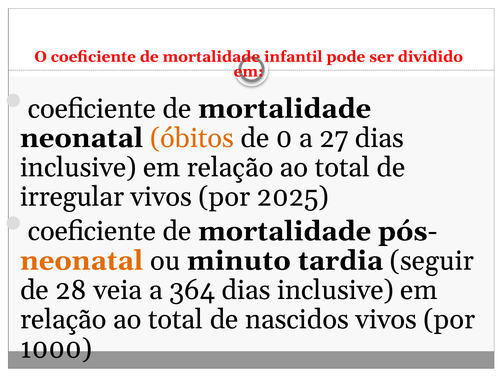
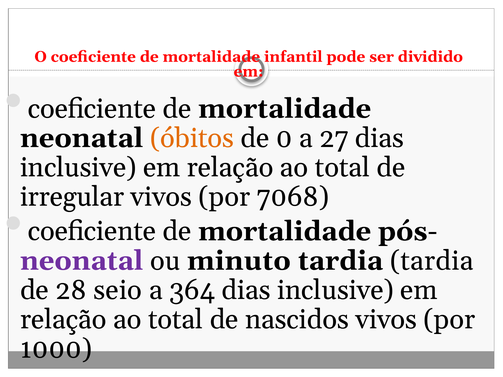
2025: 2025 -> 7068 (293, 197)
neonatal colour: orange -> purple (82, 261)
tardia seguir: seguir -> tardia (432, 261)
veia: veia -> seio (118, 290)
